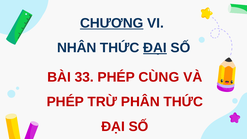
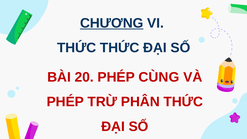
NHÂN: NHÂN -> THỨC (77, 48)
ĐẠI underline: present -> none (155, 48)
33: 33 -> 20 (84, 77)
